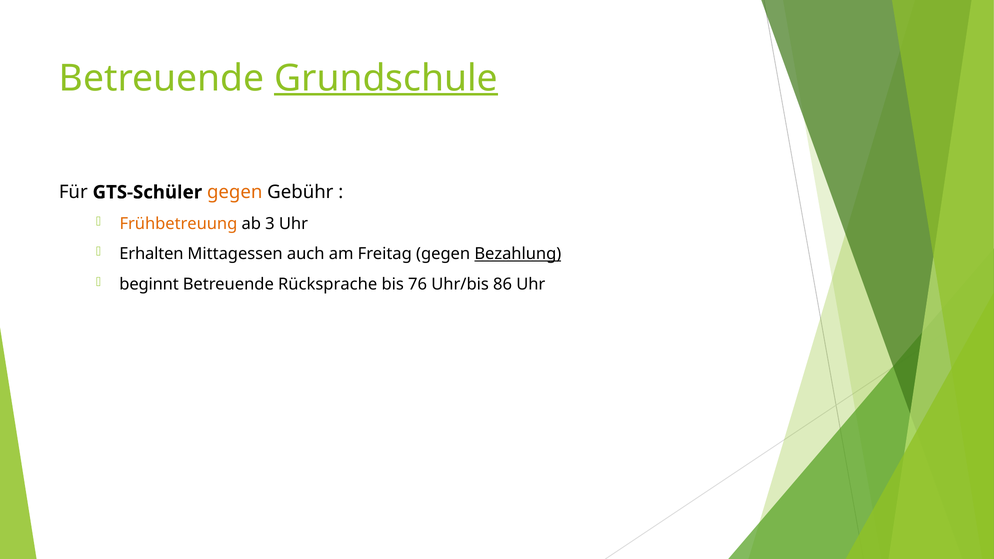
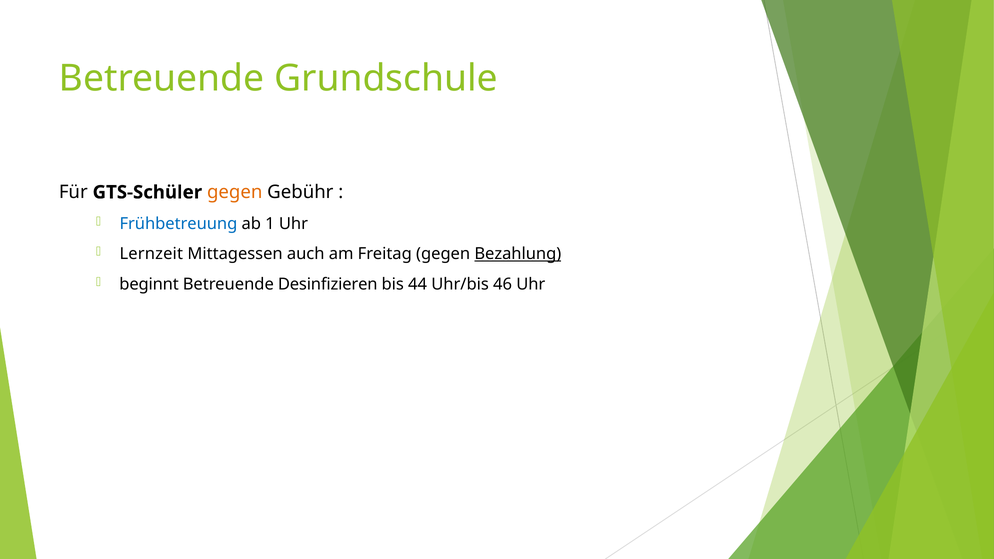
Grundschule underline: present -> none (386, 78)
Frühbetreuung colour: orange -> blue (178, 224)
3: 3 -> 1 (270, 224)
Erhalten: Erhalten -> Lernzeit (151, 254)
Rücksprache: Rücksprache -> Desinfizieren (328, 284)
76: 76 -> 44 (418, 284)
86: 86 -> 46 (503, 284)
